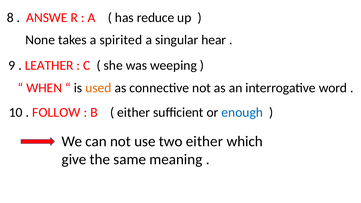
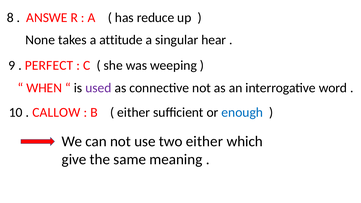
spirited: spirited -> attitude (121, 40)
LEATHER: LEATHER -> PERFECT (49, 65)
used colour: orange -> purple (98, 88)
FOLLOW: FOLLOW -> CALLOW (56, 113)
